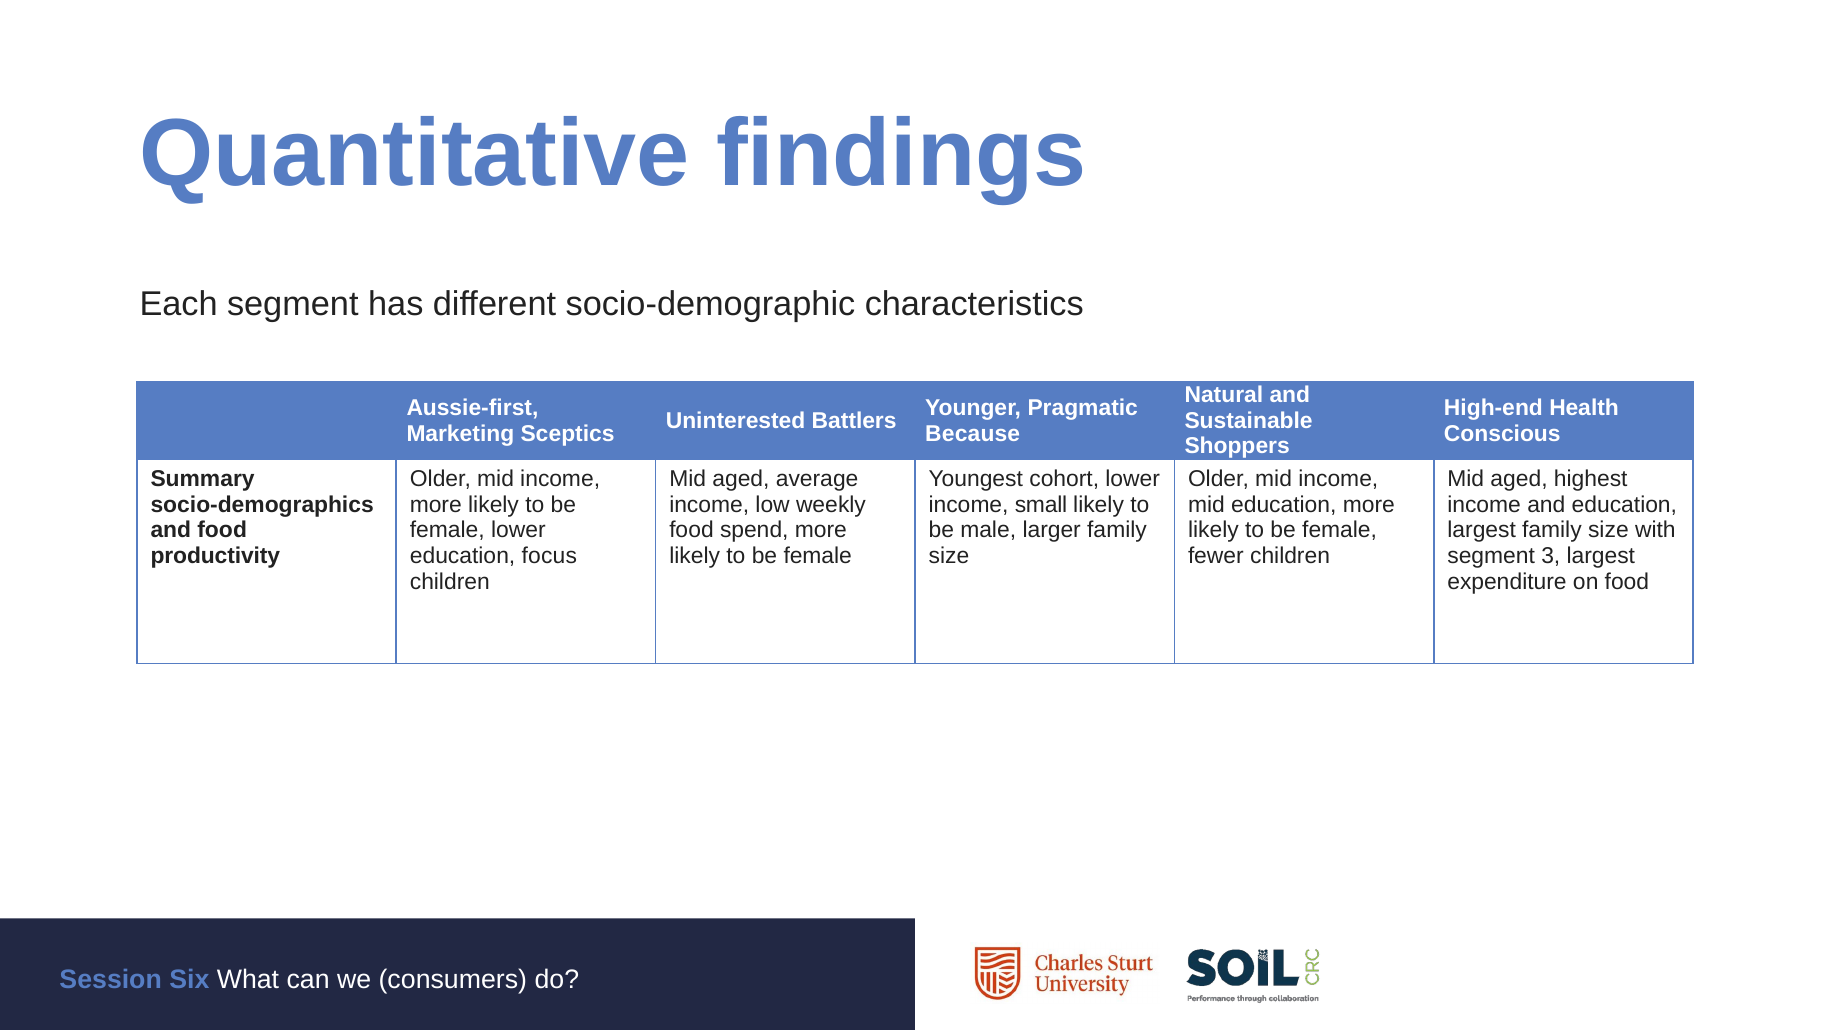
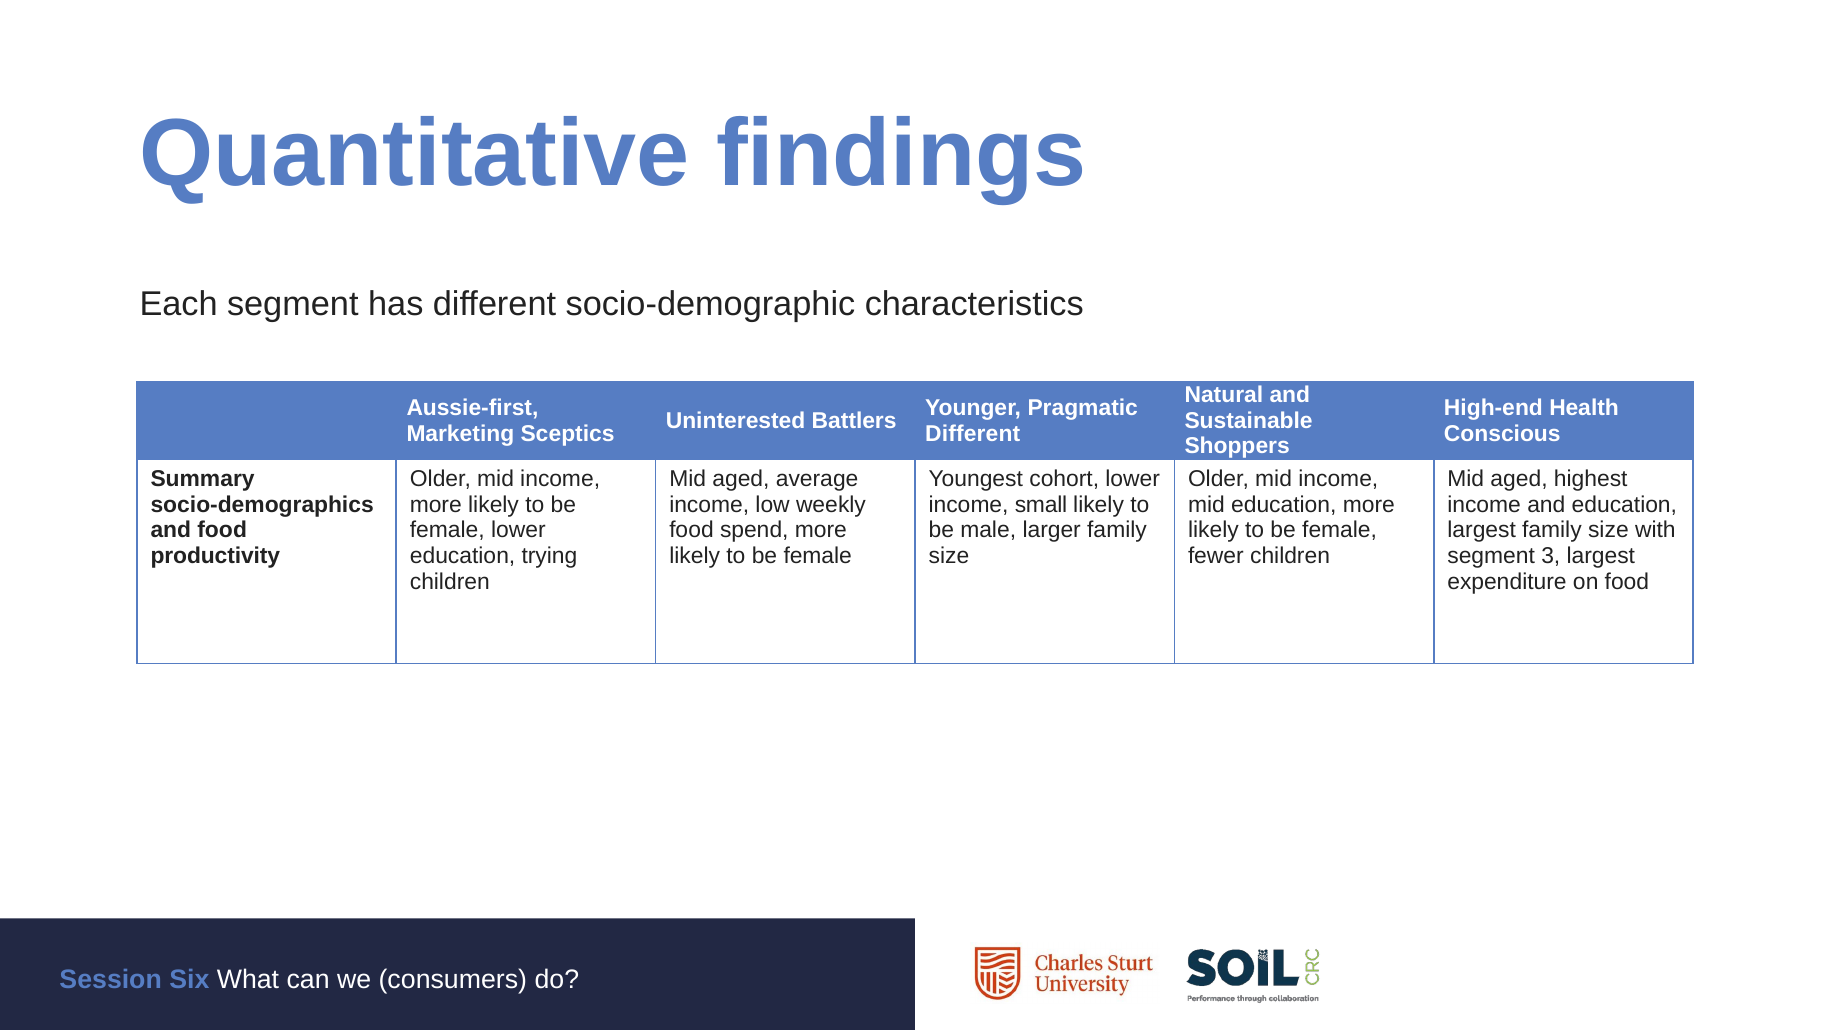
Because: Because -> Different (973, 433)
focus: focus -> trying (549, 556)
